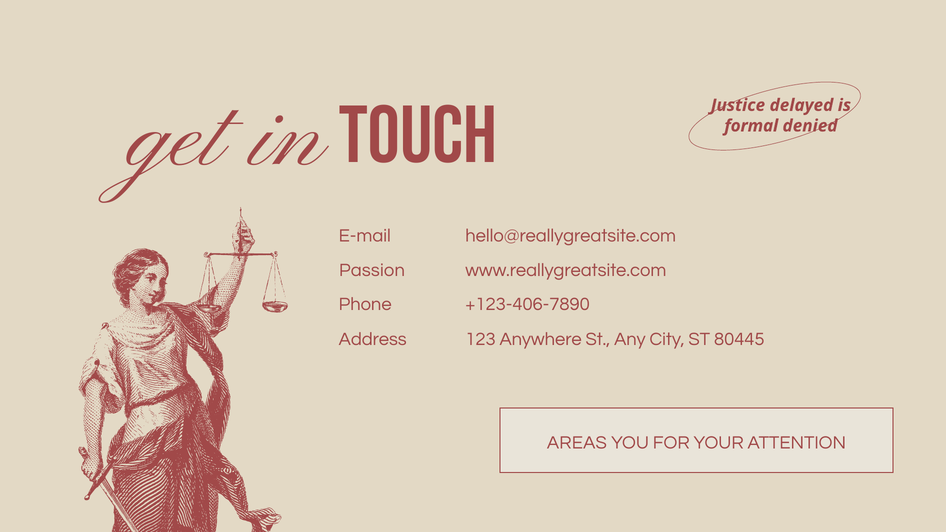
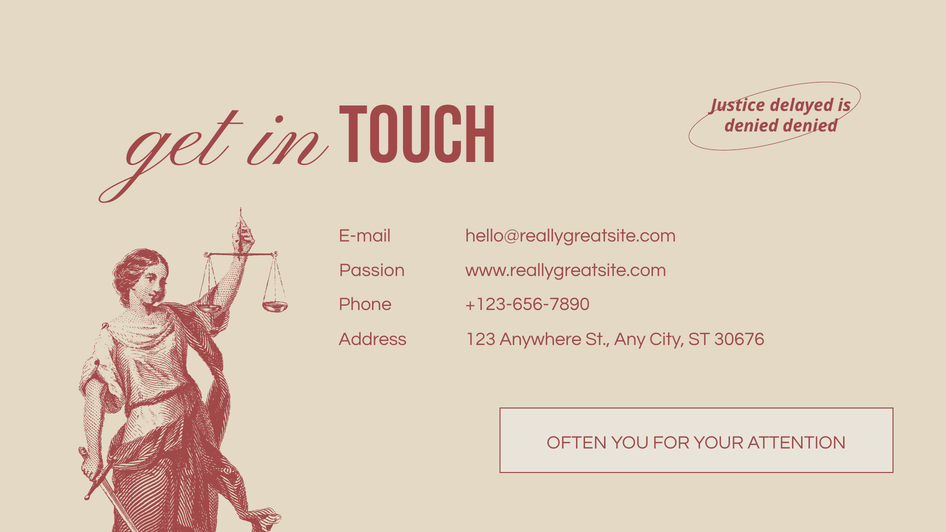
formal: formal -> denied (751, 126)
+123-406-7890: +123-406-7890 -> +123-656-7890 (528, 304)
80445: 80445 -> 30676 (739, 339)
AREAS: AREAS -> OFTEN (577, 443)
